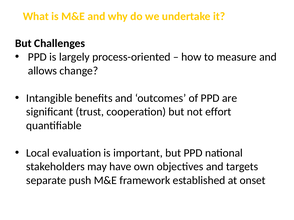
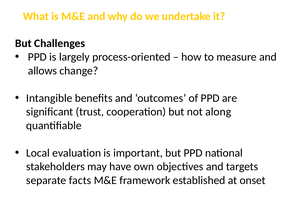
effort: effort -> along (218, 112)
push: push -> facts (80, 181)
